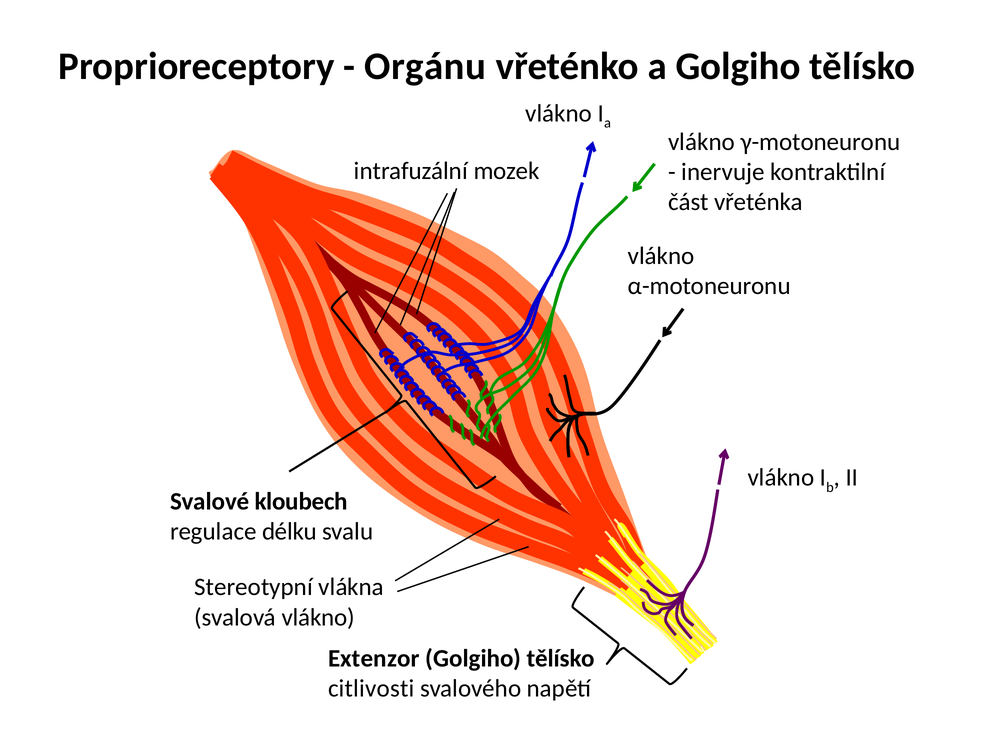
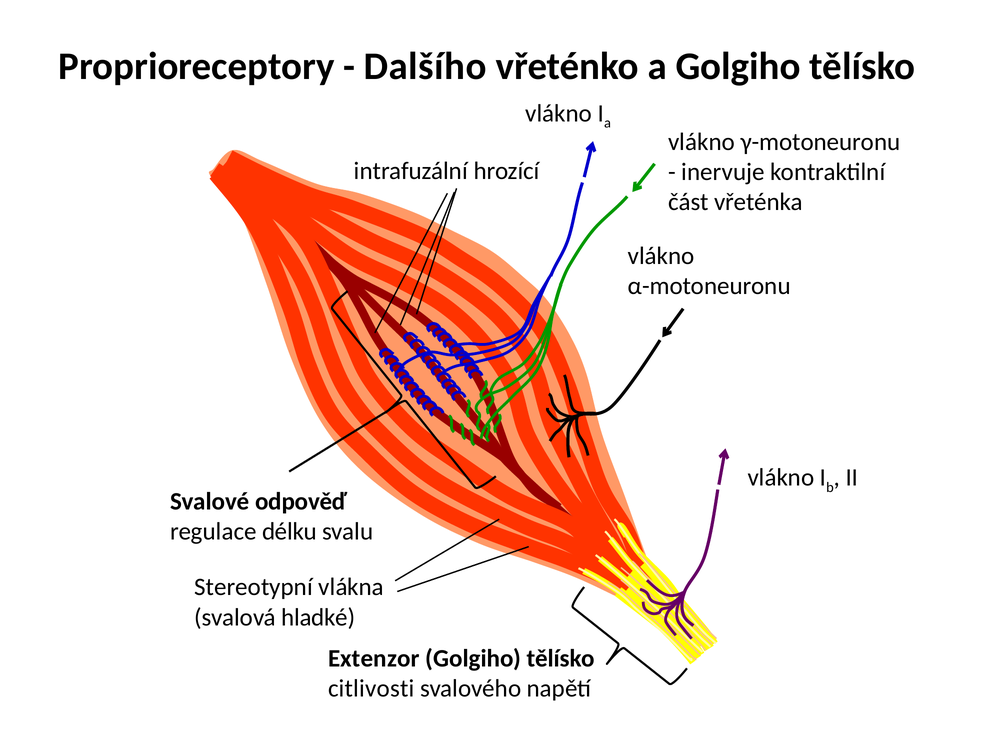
Orgánu: Orgánu -> Dalšího (425, 66)
mozek: mozek -> hrozící (506, 171)
kloubech: kloubech -> odpověď (301, 501)
svalová vlákno: vlákno -> hladké (318, 617)
